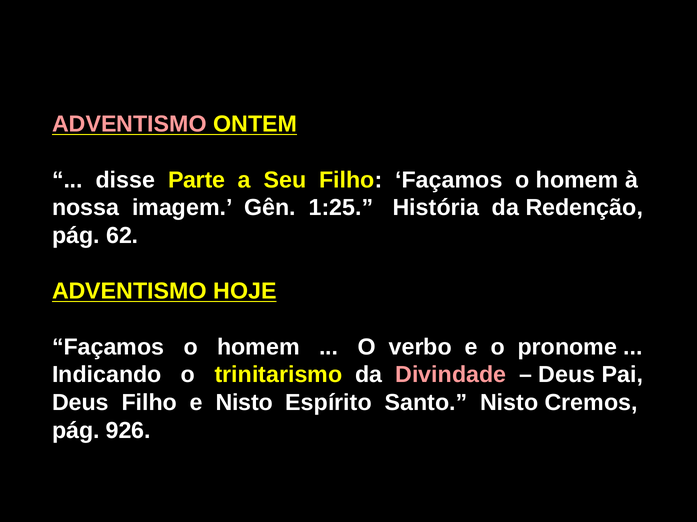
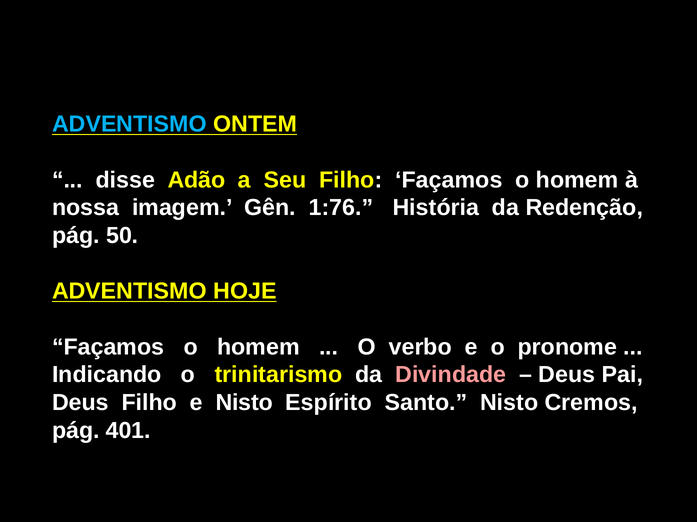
ADVENTISMO colour: pink -> light blue (129, 124)
Parte: Parte -> Adão (197, 180)
1:25: 1:25 -> 1:76 (341, 208)
62: 62 -> 50 (122, 236)
926: 926 -> 401 (128, 431)
